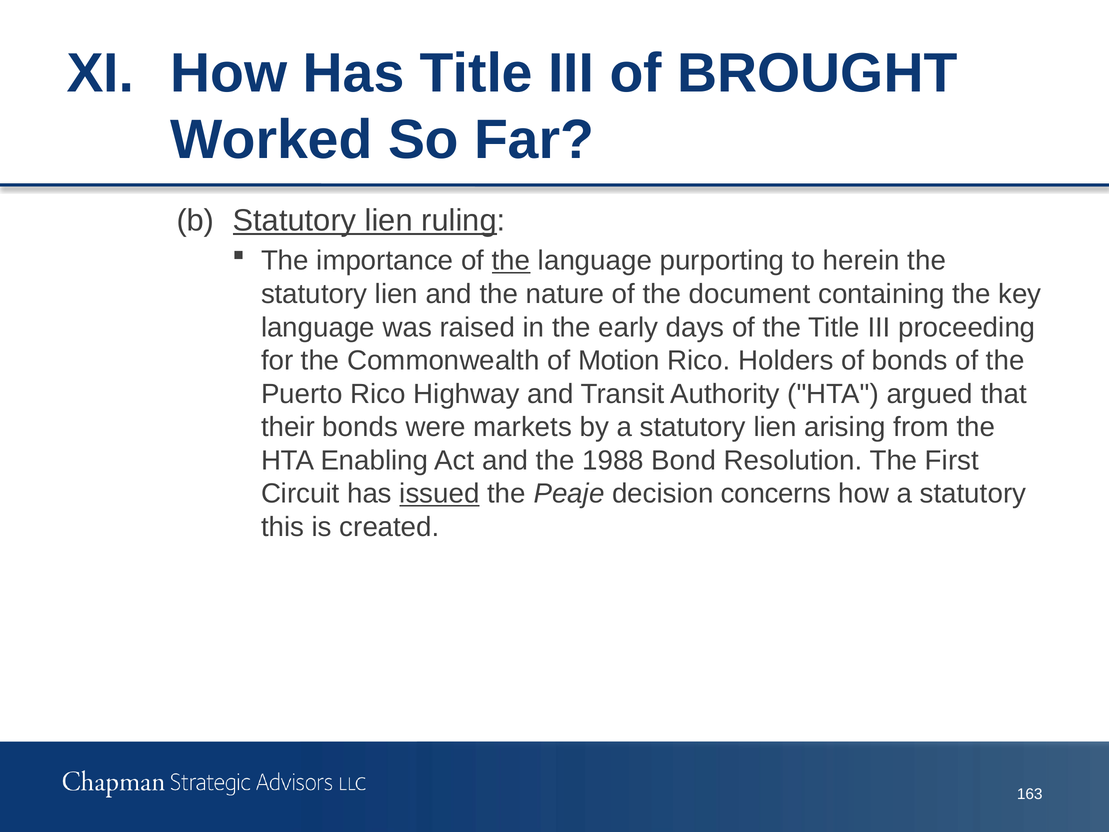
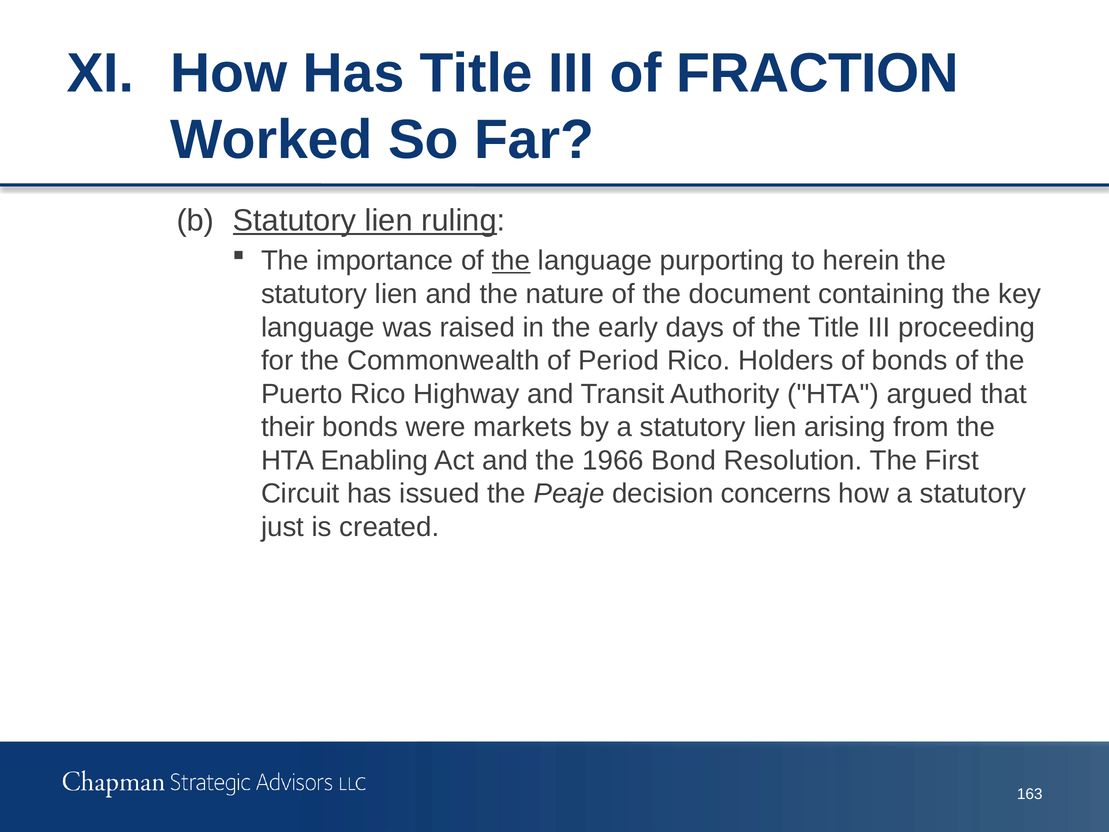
BROUGHT: BROUGHT -> FRACTION (818, 73)
Motion: Motion -> Period (619, 361)
1988: 1988 -> 1966 (613, 460)
issued underline: present -> none (440, 494)
this: this -> just (283, 527)
